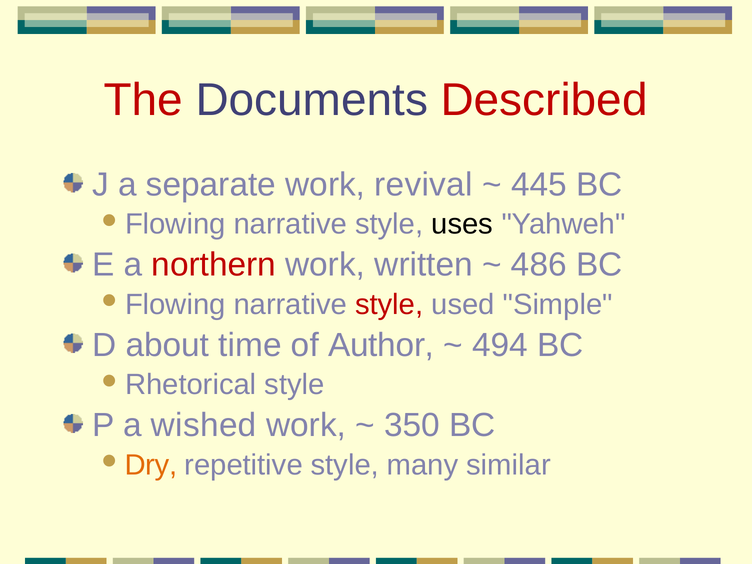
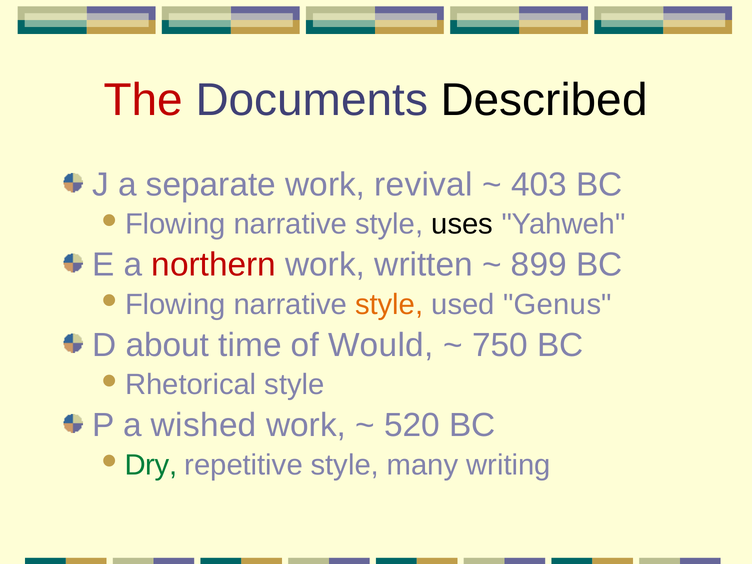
Described colour: red -> black (544, 100)
445: 445 -> 403 (539, 185)
486: 486 -> 899 (539, 265)
style colour: red -> orange (389, 305)
Simple: Simple -> Genus (558, 305)
Author: Author -> Would (381, 345)
494: 494 -> 750 (500, 345)
350: 350 -> 520 (412, 425)
Dry colour: orange -> green (151, 465)
similar: similar -> writing (509, 465)
